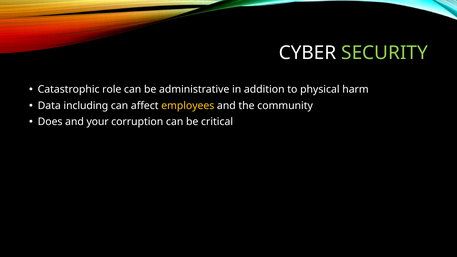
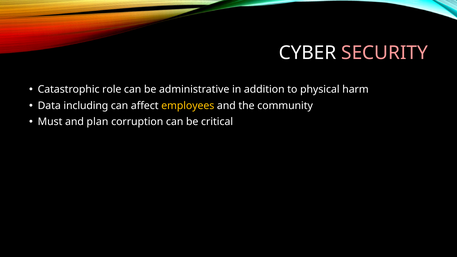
SECURITY colour: light green -> pink (385, 53)
Does: Does -> Must (50, 122)
your: your -> plan (97, 122)
